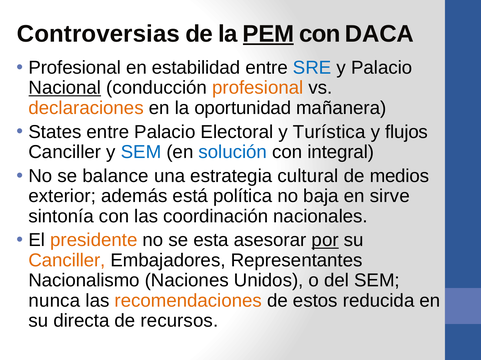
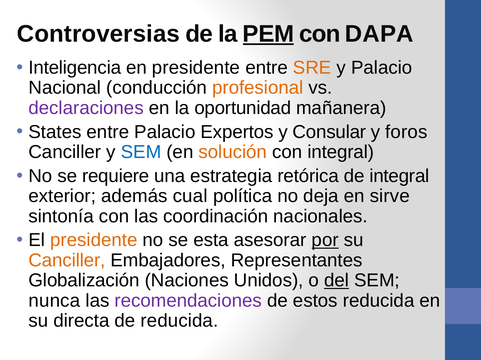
DACA: DACA -> DAPA (379, 34)
Profesional: Profesional -> Inteligencia (75, 68)
en estabilidad: estabilidad -> presidente (196, 68)
SRE colour: blue -> orange (312, 68)
Nacional underline: present -> none (65, 88)
declaraciones colour: orange -> purple (86, 108)
Electoral: Electoral -> Expertos (237, 132)
Turística: Turística -> Consular (329, 132)
flujos: flujos -> foros (406, 132)
solución colour: blue -> orange (233, 152)
balance: balance -> requiere (116, 176)
cultural: cultural -> retórica (308, 176)
de medios: medios -> integral (399, 176)
está: está -> cual (190, 197)
baja: baja -> deja (321, 197)
Nacionalismo: Nacionalismo -> Globalización (84, 281)
del underline: none -> present (337, 281)
recomendaciones colour: orange -> purple (188, 301)
de recursos: recursos -> reducida (179, 321)
